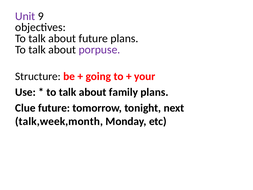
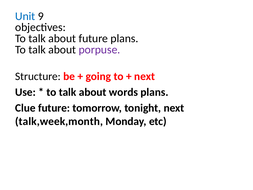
Unit colour: purple -> blue (25, 16)
your: your -> next (145, 76)
family: family -> words (123, 92)
